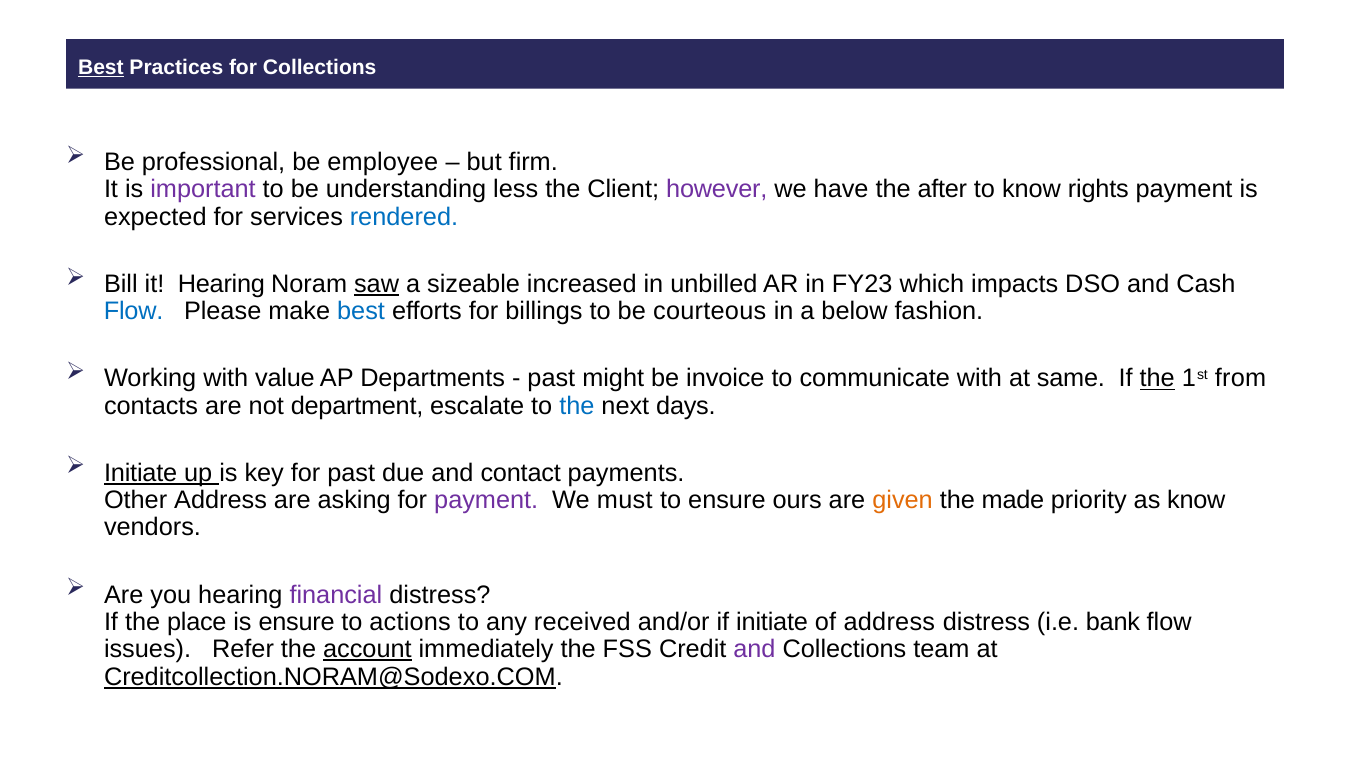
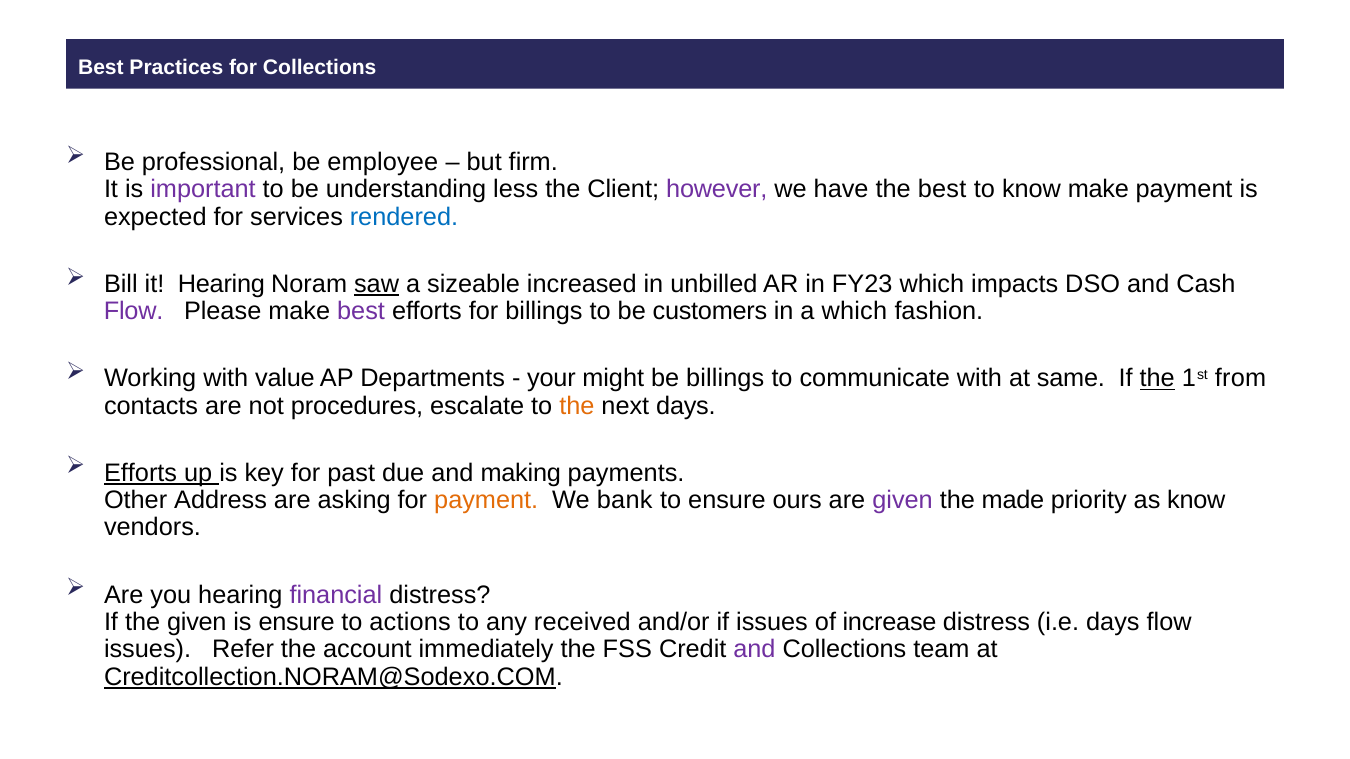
Best underline: present -> none (101, 67)
the after: after -> best (942, 190)
know rights: rights -> make (1098, 190)
Flow colour: blue -> purple (134, 312)
best colour: blue -> purple (361, 312)
courteous: courteous -> customers (710, 312)
a below: below -> which (854, 312)
past: past -> your (551, 379)
be invoice: invoice -> billings (725, 379)
department: department -> procedures (357, 406)
the colour: blue -> orange (577, 406)
Initiate: Initiate -> Efforts (141, 473)
contact: contact -> making (521, 473)
payment colour: purple -> orange (486, 500)
must: must -> bank (625, 500)
given colour: orange -> purple (903, 500)
the place: place -> given (197, 622)
if initiate: initiate -> issues (772, 622)
of address: address -> increase (890, 622)
i.e bank: bank -> days (1113, 622)
account underline: present -> none (367, 650)
